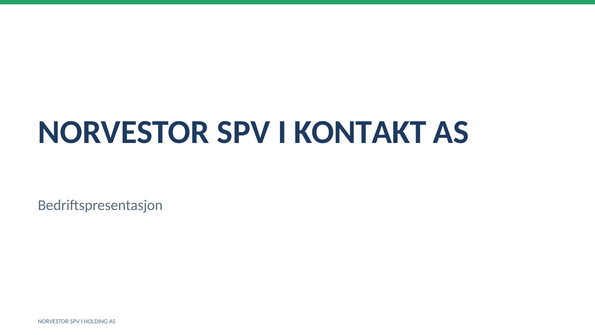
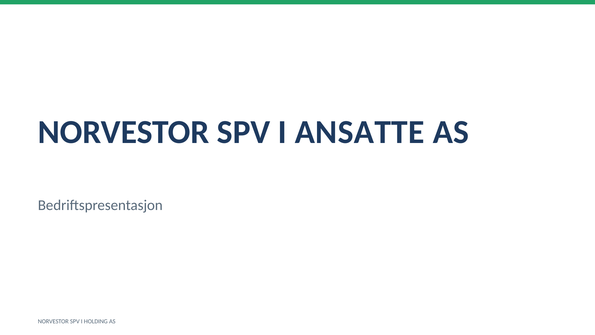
KONTAKT: KONTAKT -> ANSATTE (360, 132)
